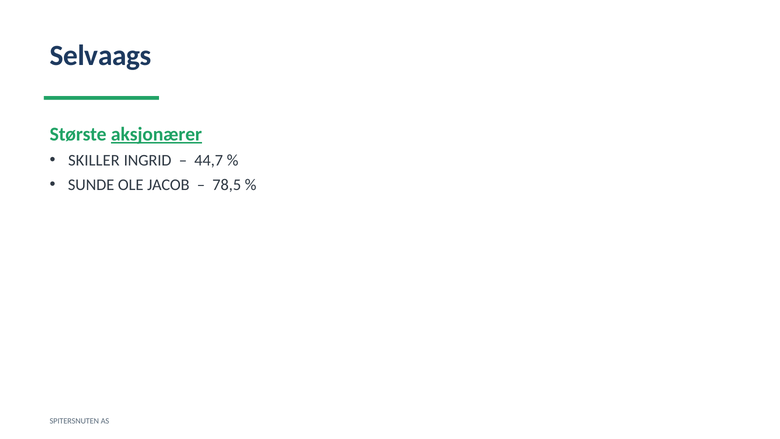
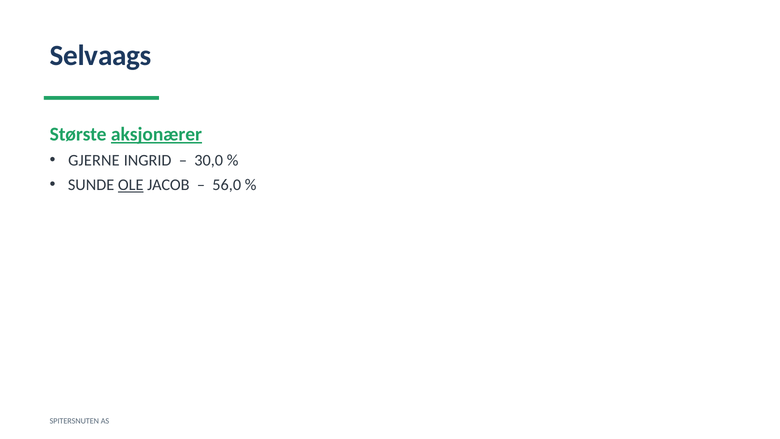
SKILLER: SKILLER -> GJERNE (94, 160)
44,7: 44,7 -> 30,0 (209, 160)
OLE underline: none -> present (131, 185)
78,5: 78,5 -> 56,0 (227, 185)
